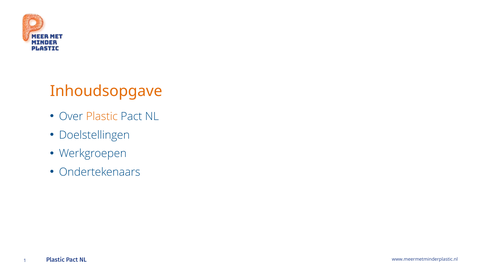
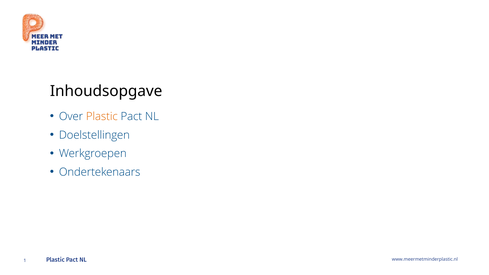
Inhoudsopgave colour: orange -> black (106, 91)
